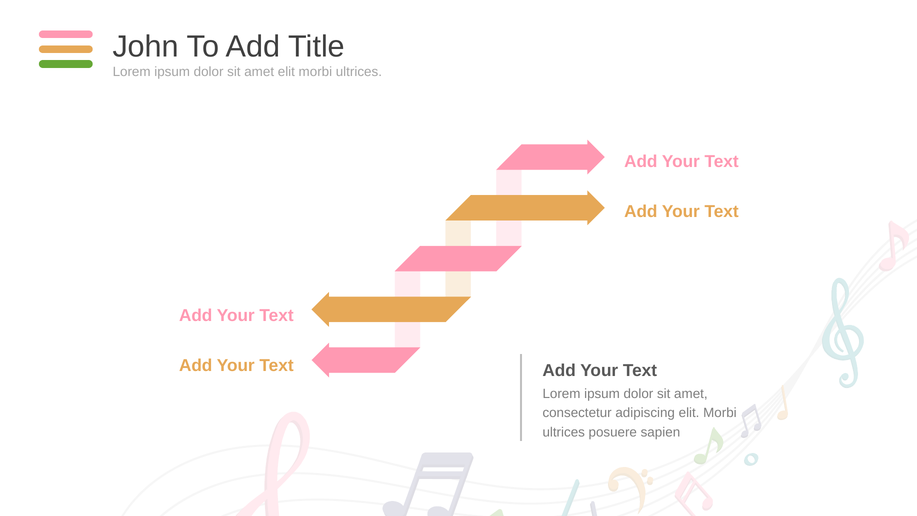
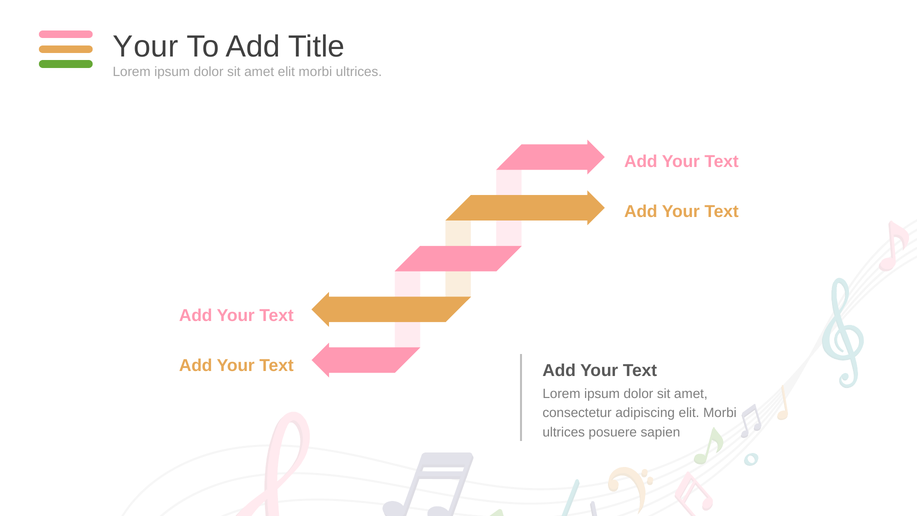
John: John -> Your (146, 47)
